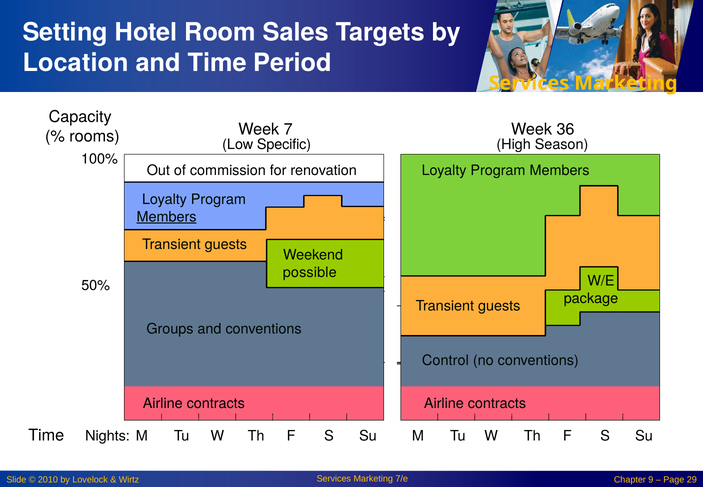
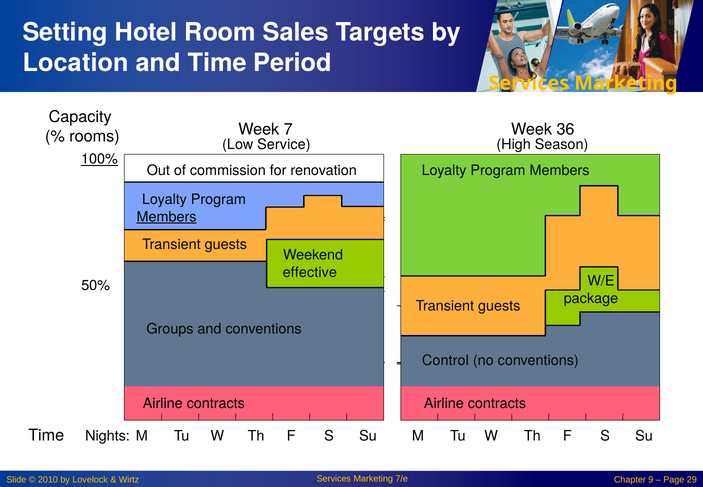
Specific: Specific -> Service (284, 145)
100% underline: none -> present (99, 159)
possible: possible -> effective (310, 272)
